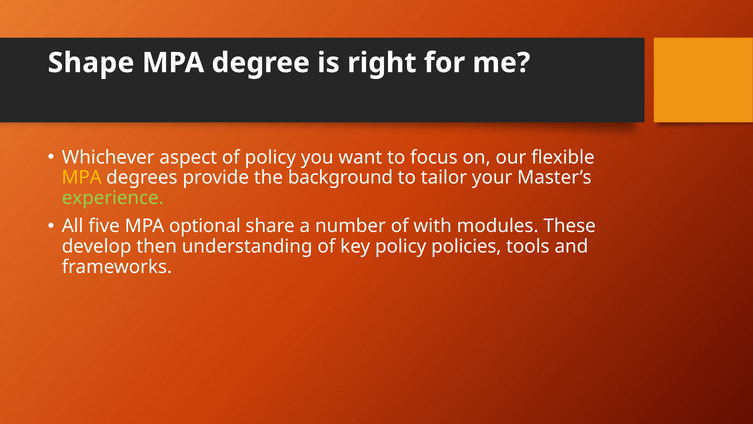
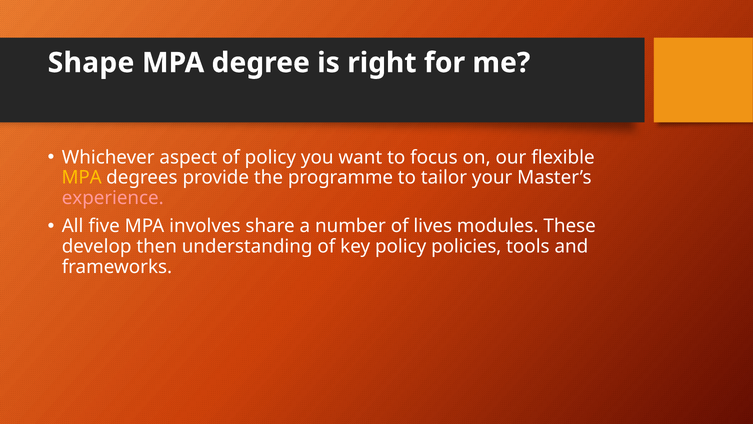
background: background -> programme (340, 178)
experience colour: light green -> pink (113, 198)
optional: optional -> involves (205, 226)
with: with -> lives (433, 226)
